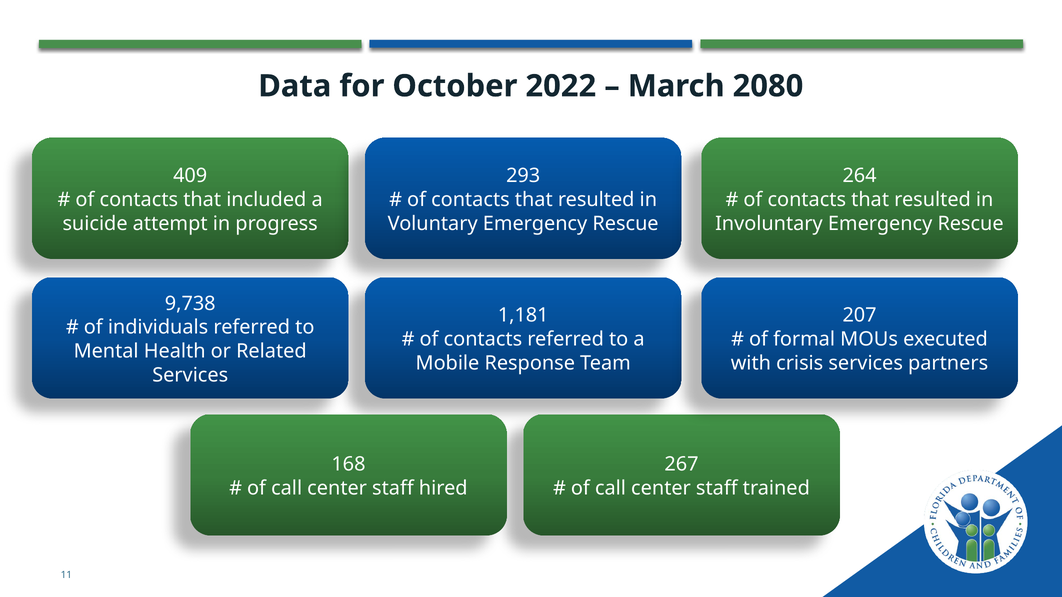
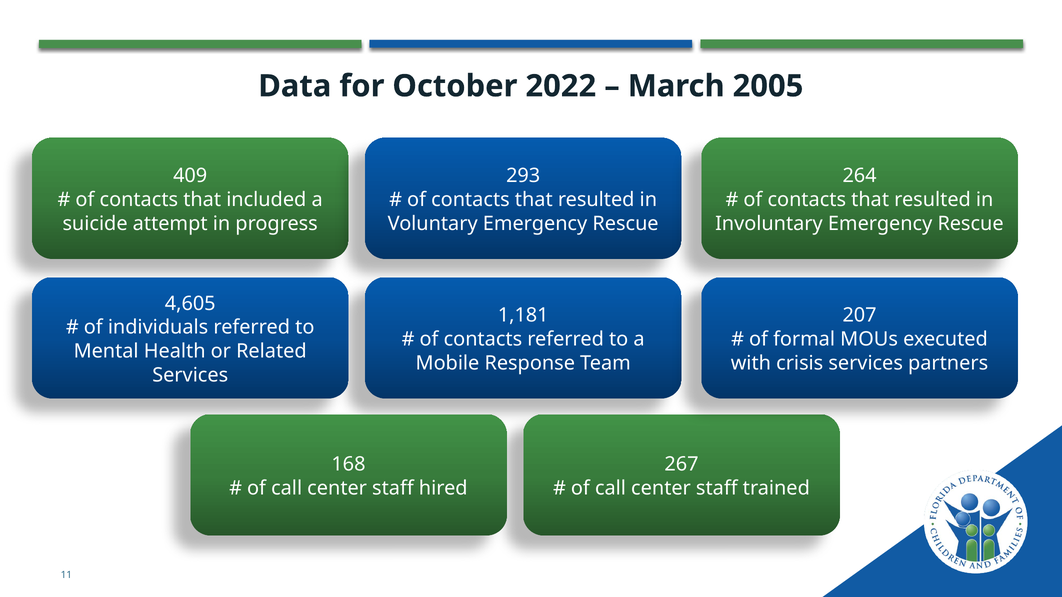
2080: 2080 -> 2005 (768, 86)
9,738: 9,738 -> 4,605 (190, 304)
